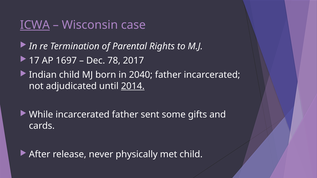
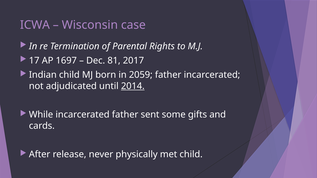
ICWA underline: present -> none (35, 25)
78: 78 -> 81 (114, 61)
2040: 2040 -> 2059 (141, 75)
